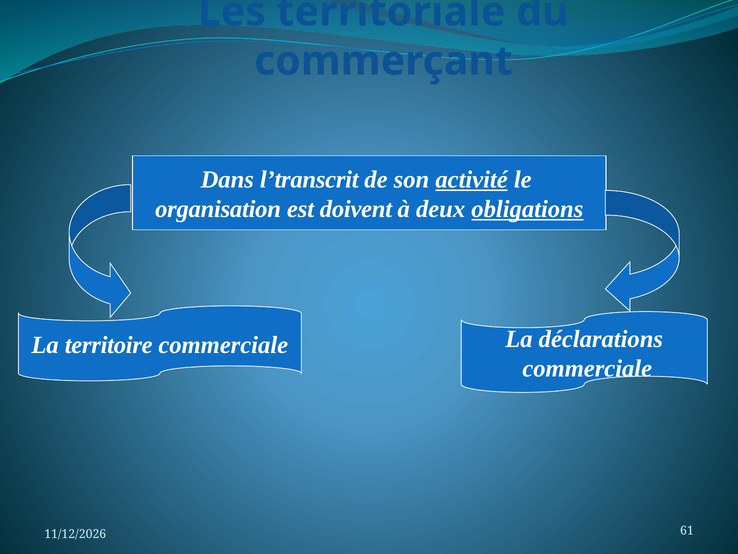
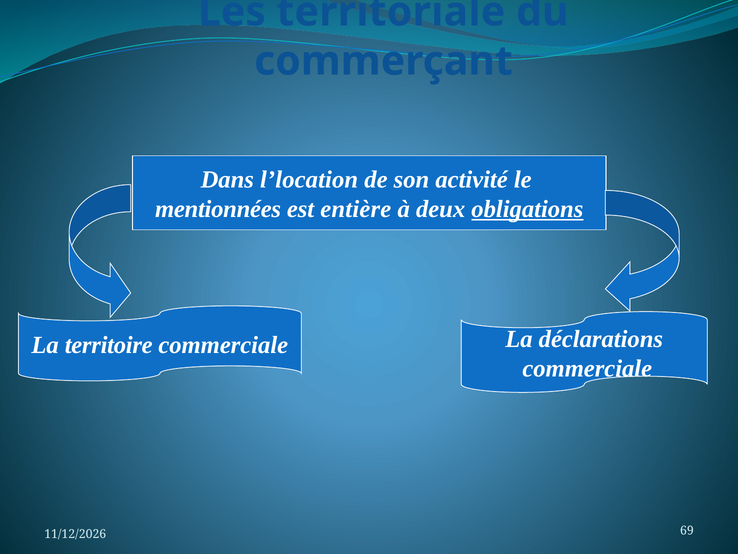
l’transcrit: l’transcrit -> l’location (309, 180)
activité underline: present -> none (472, 180)
organisation: organisation -> mentionnées (218, 209)
doivent: doivent -> entière (356, 209)
61: 61 -> 69 (687, 530)
